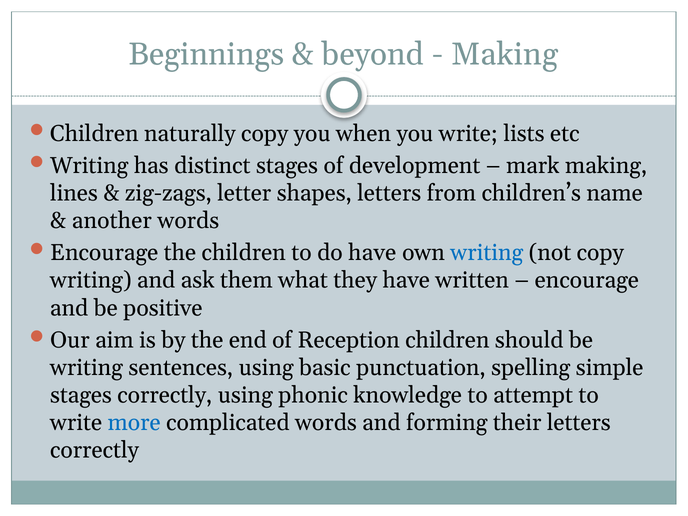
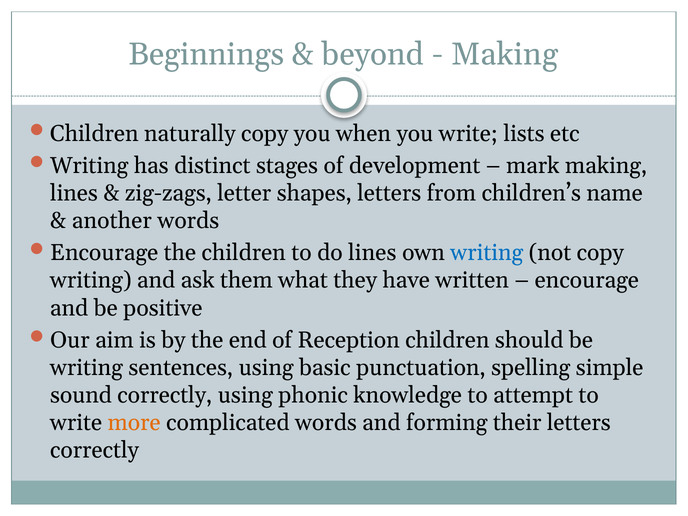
do have: have -> lines (372, 253)
stages: stages -> sound (81, 395)
more colour: blue -> orange (134, 423)
